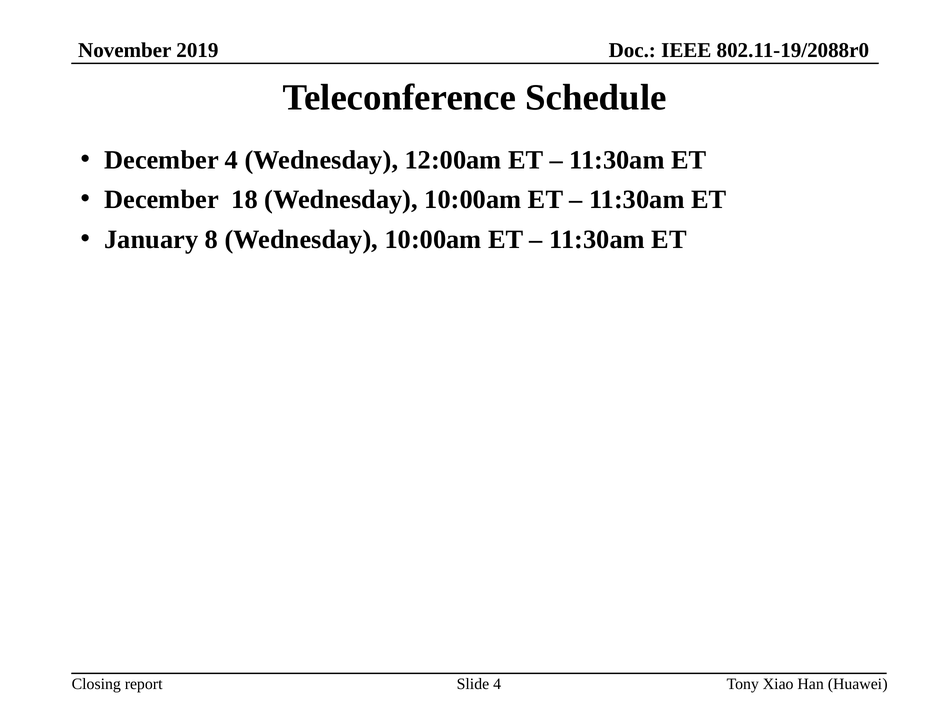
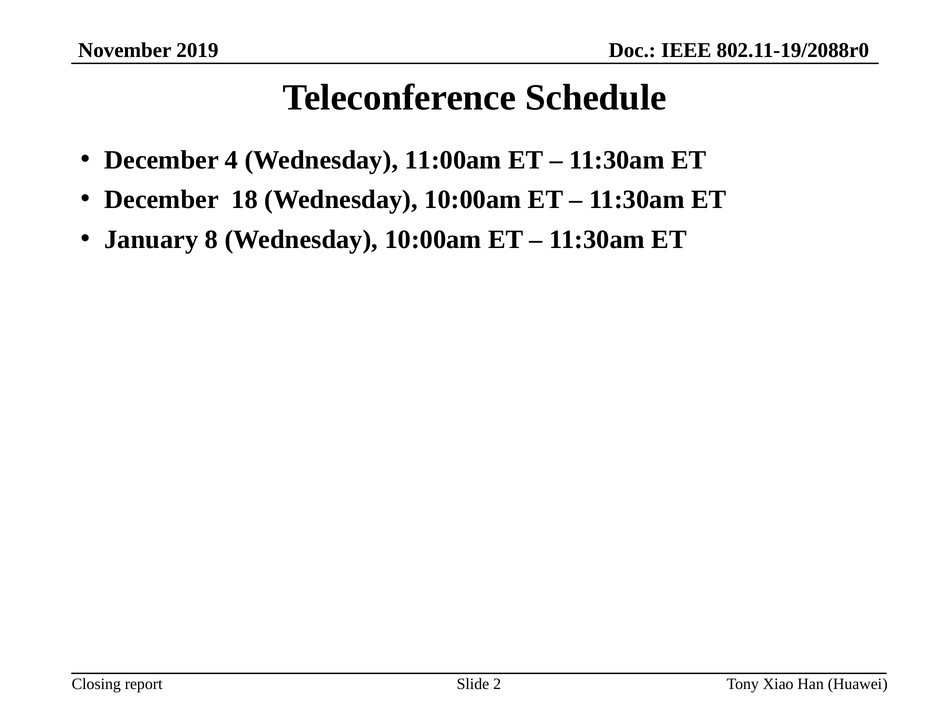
12:00am: 12:00am -> 11:00am (453, 160)
Slide 4: 4 -> 2 (497, 683)
